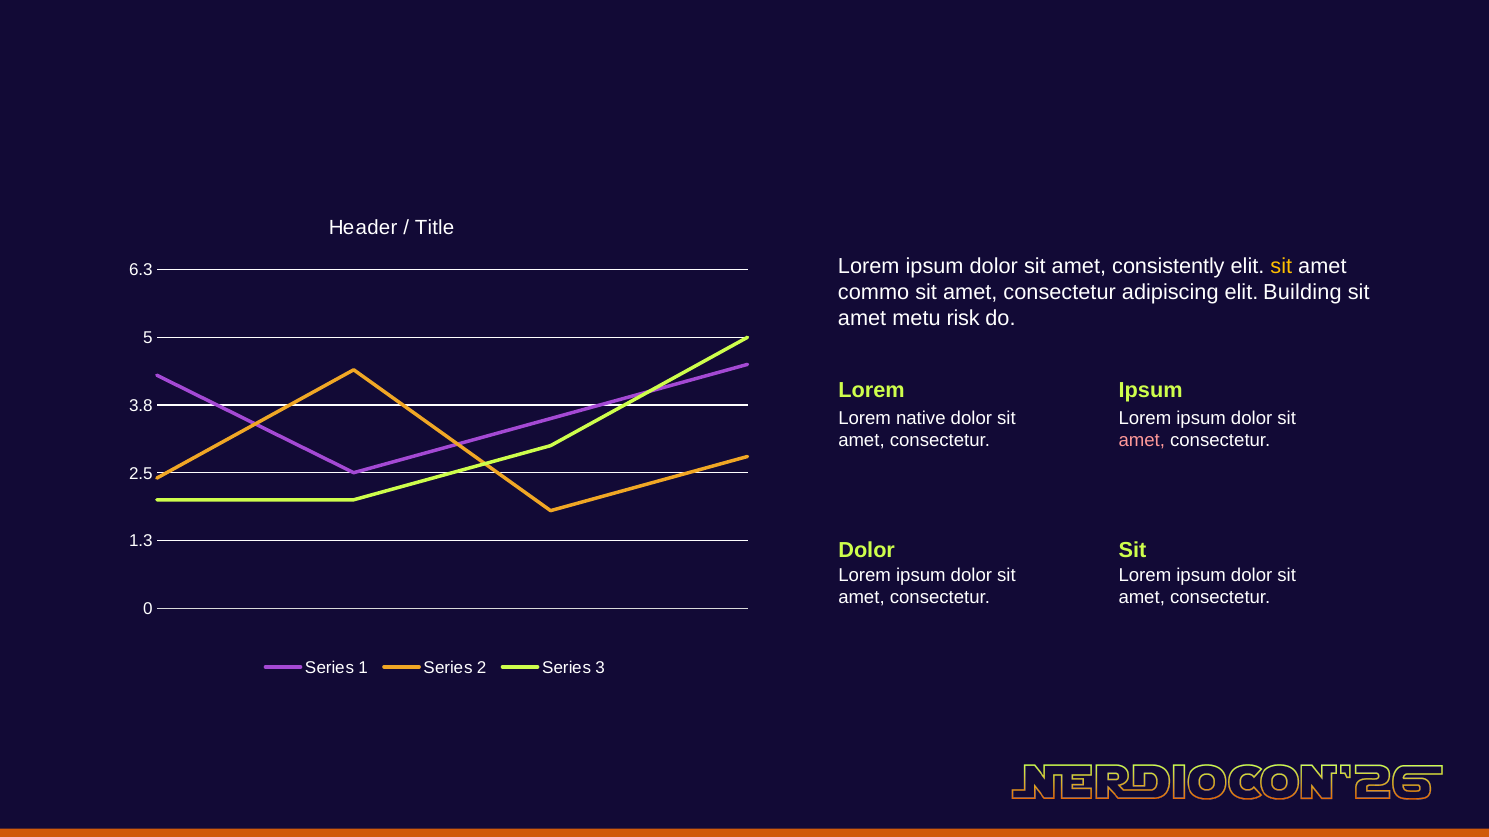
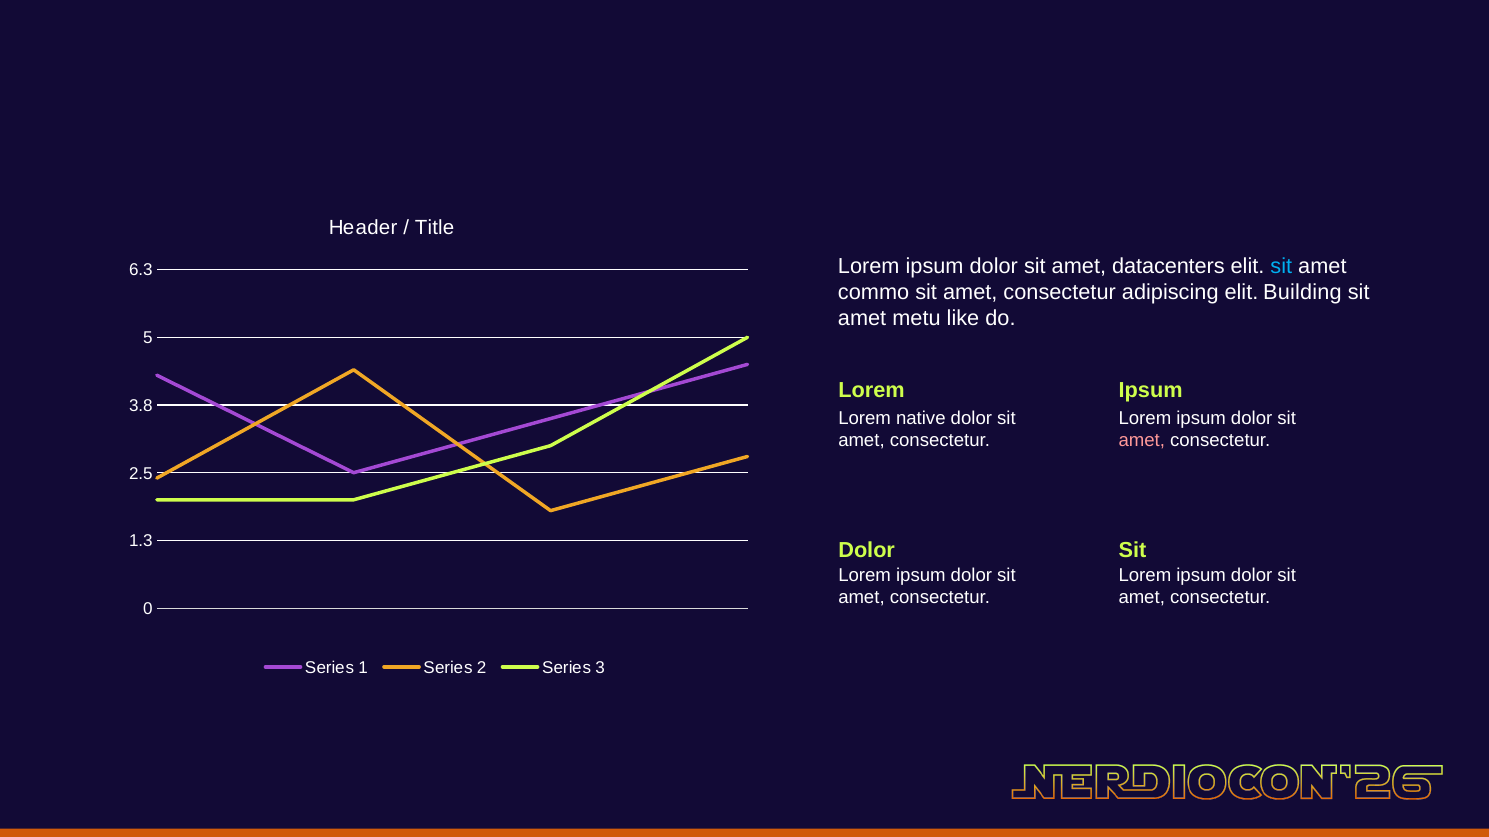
consistently: consistently -> datacenters (1168, 266)
sit colour: yellow -> light blue (1281, 266)
risk: risk -> like (963, 318)
